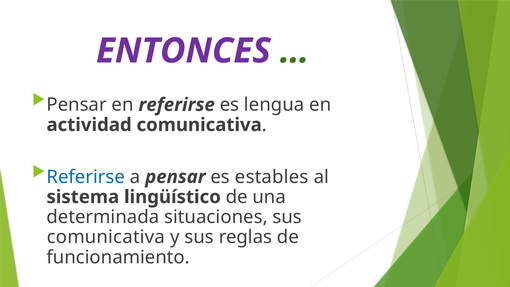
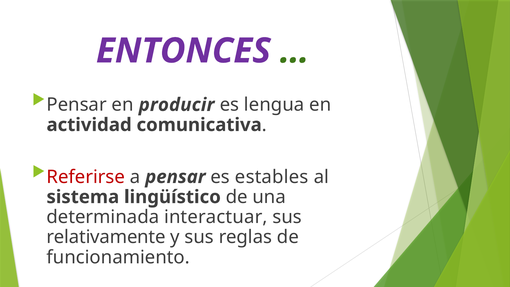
en referirse: referirse -> producir (177, 105)
Referirse colour: blue -> red (86, 177)
situaciones: situaciones -> interactuar (216, 217)
comunicativa: comunicativa -> relativamente (106, 237)
